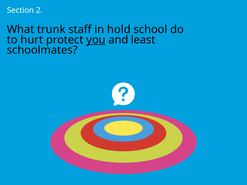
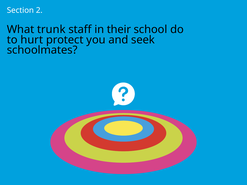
hold: hold -> their (119, 30)
you underline: present -> none (96, 40)
least: least -> seek (143, 40)
